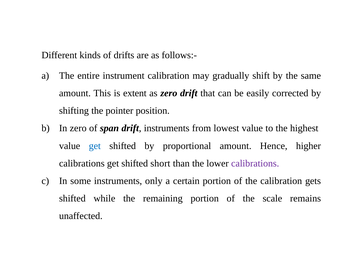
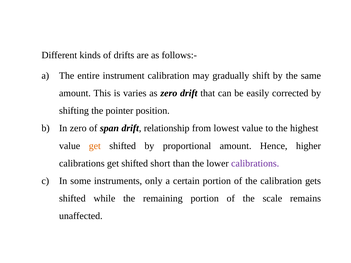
extent: extent -> varies (135, 93)
drift instruments: instruments -> relationship (167, 128)
get colour: blue -> orange (95, 146)
